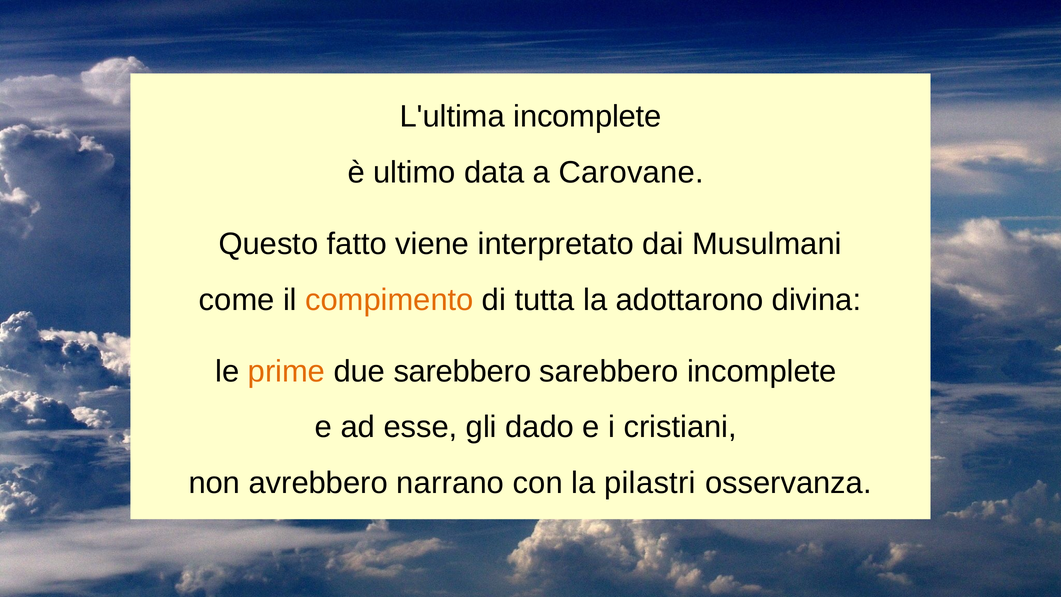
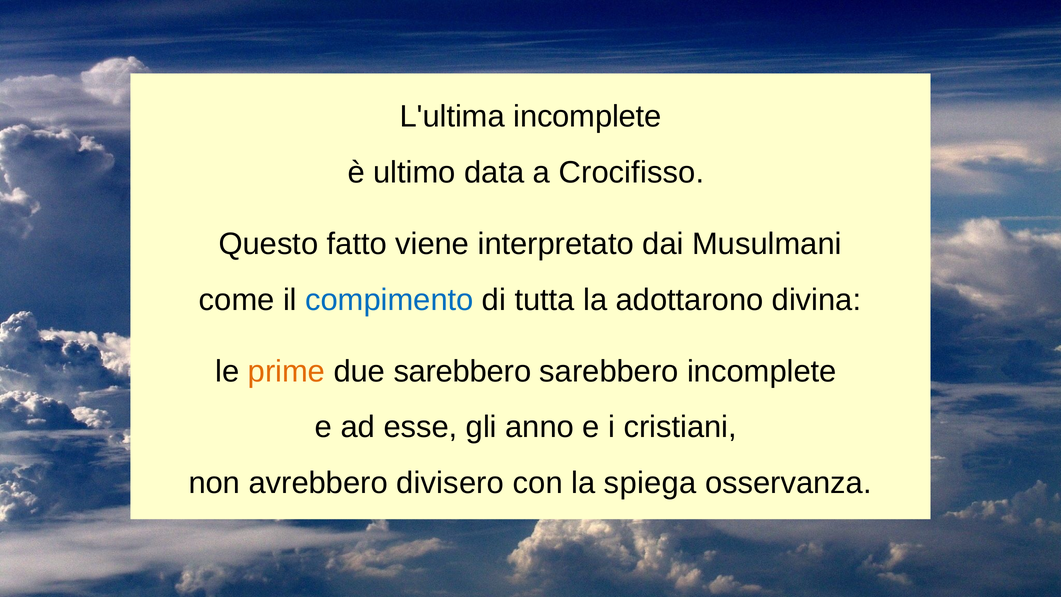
Carovane: Carovane -> Crocifisso (631, 172)
compimento colour: orange -> blue (389, 300)
dado: dado -> anno (540, 427)
narrano: narrano -> divisero (450, 483)
pilastri: pilastri -> spiega (650, 483)
